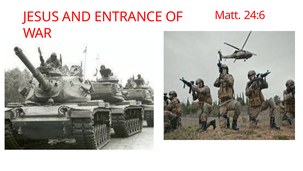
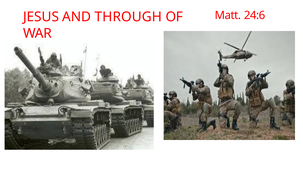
ENTRANCE: ENTRANCE -> THROUGH (128, 17)
